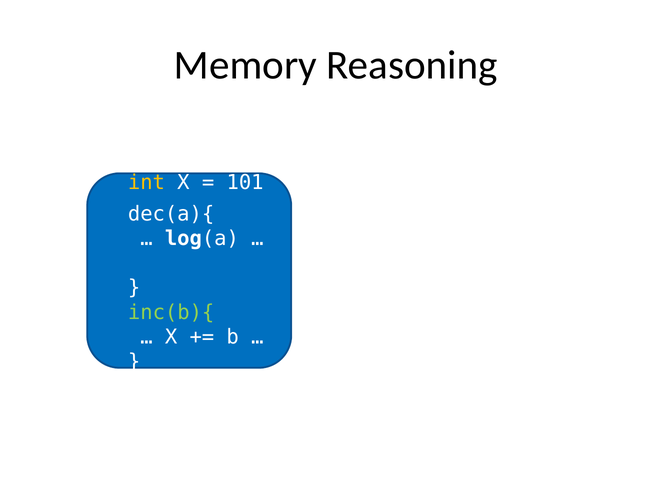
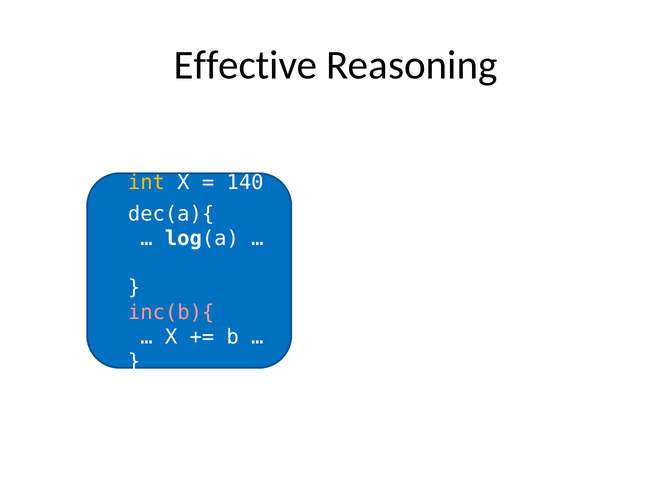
Memory: Memory -> Effective (246, 65)
101: 101 -> 140 (245, 182)
inc(b){ colour: light green -> pink (171, 312)
